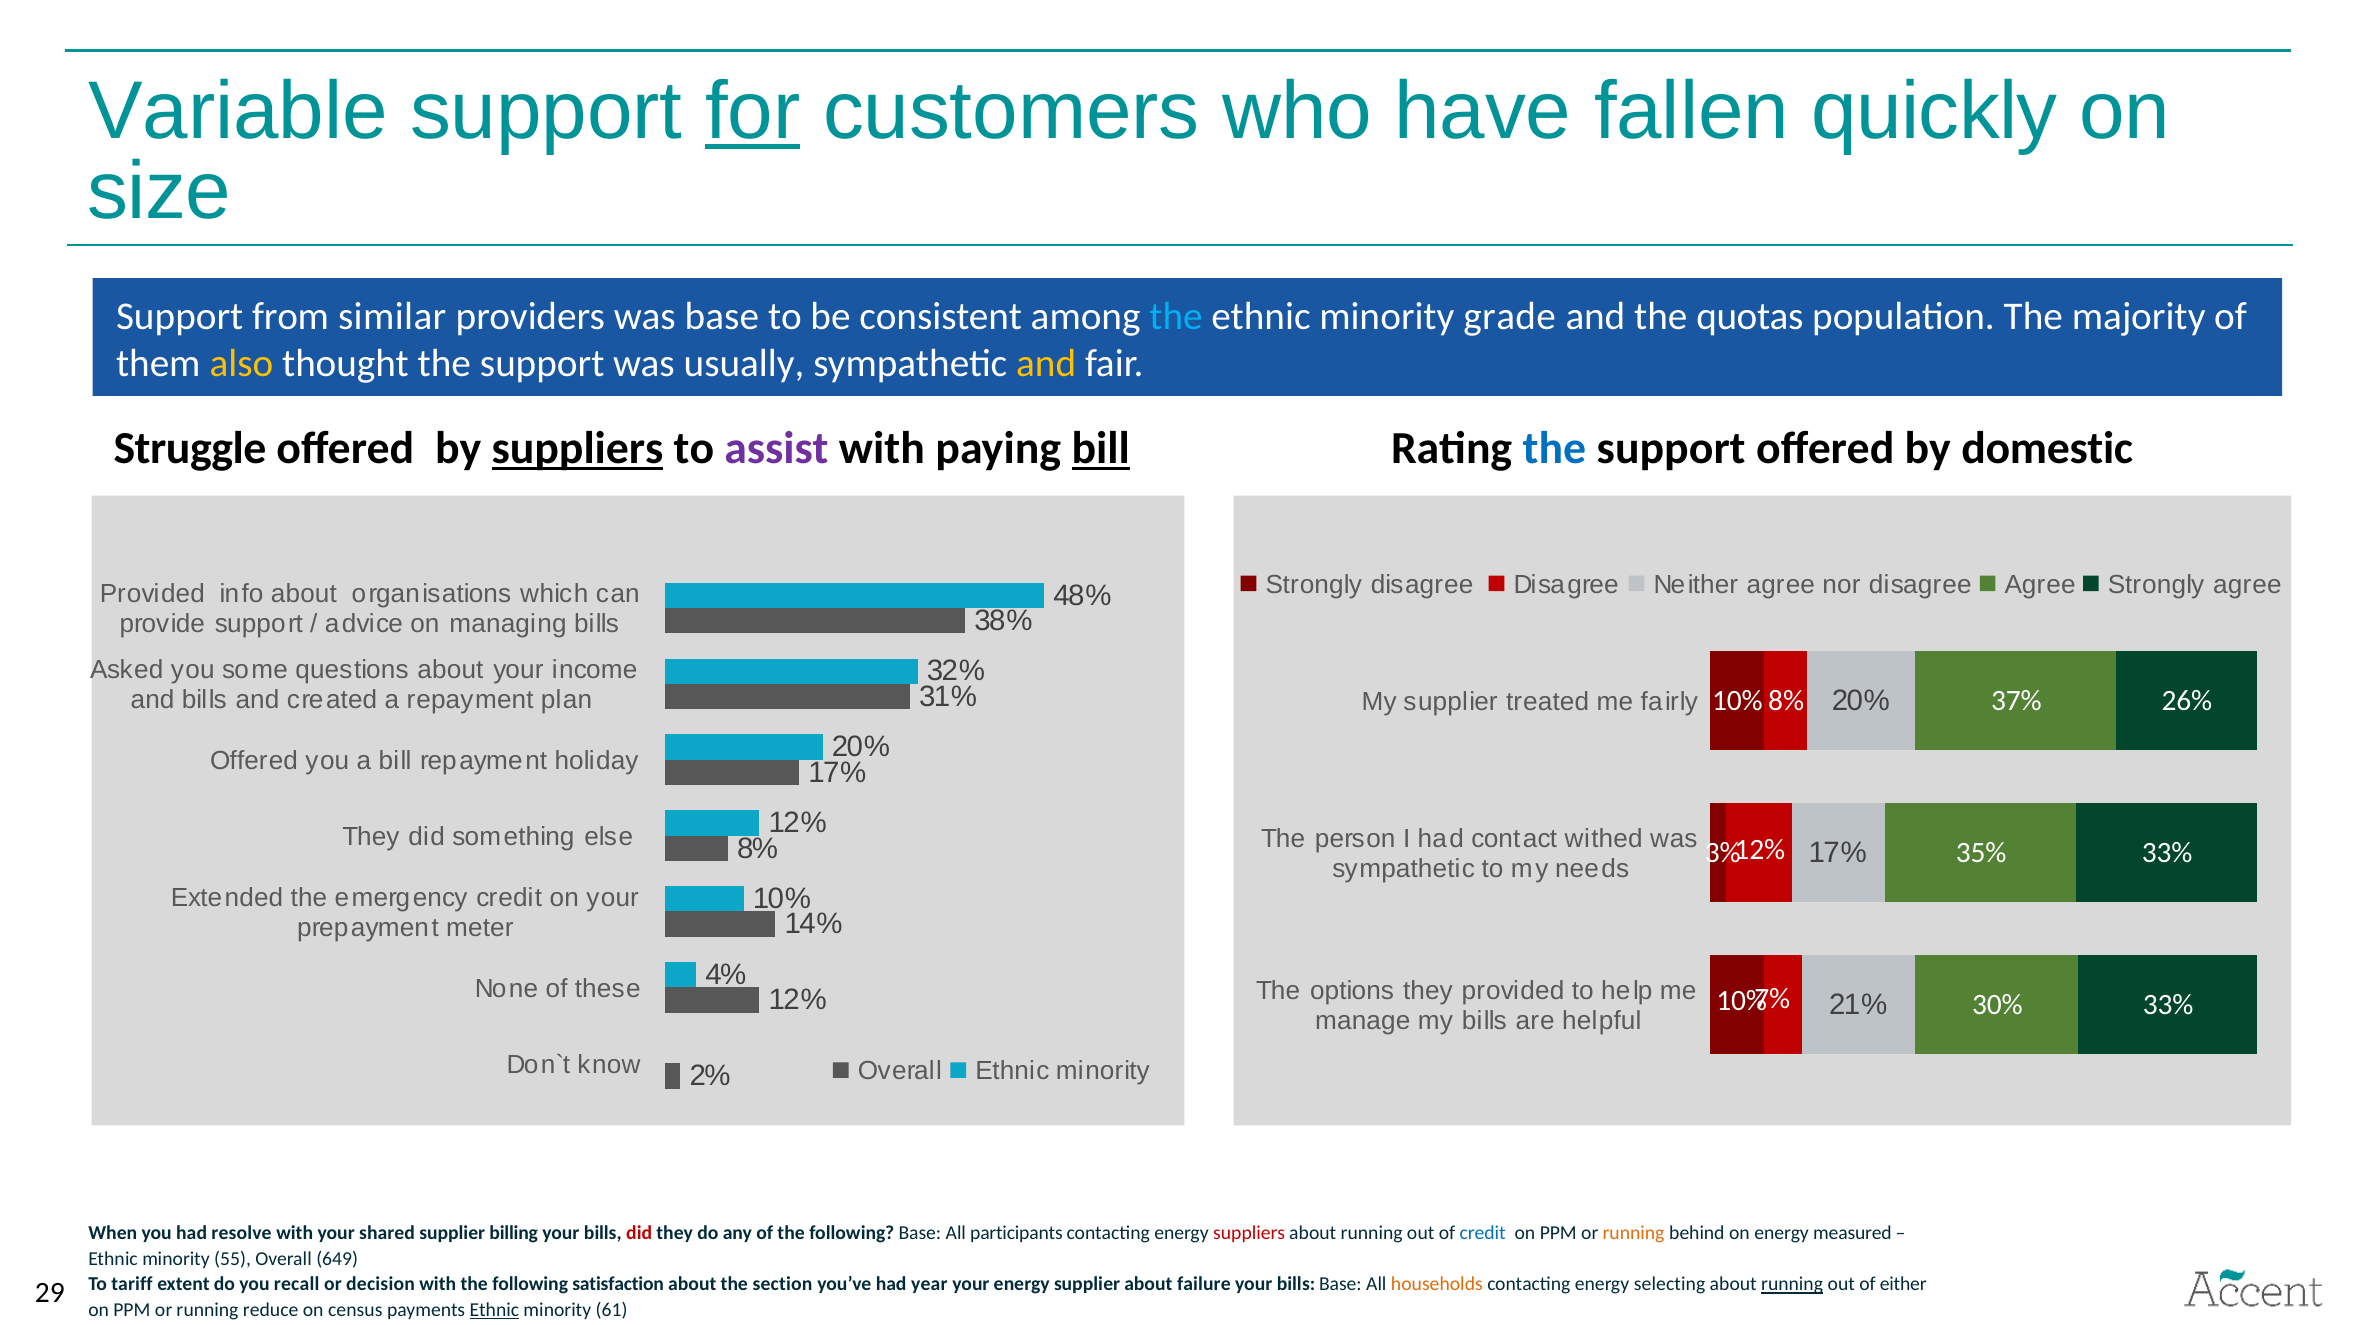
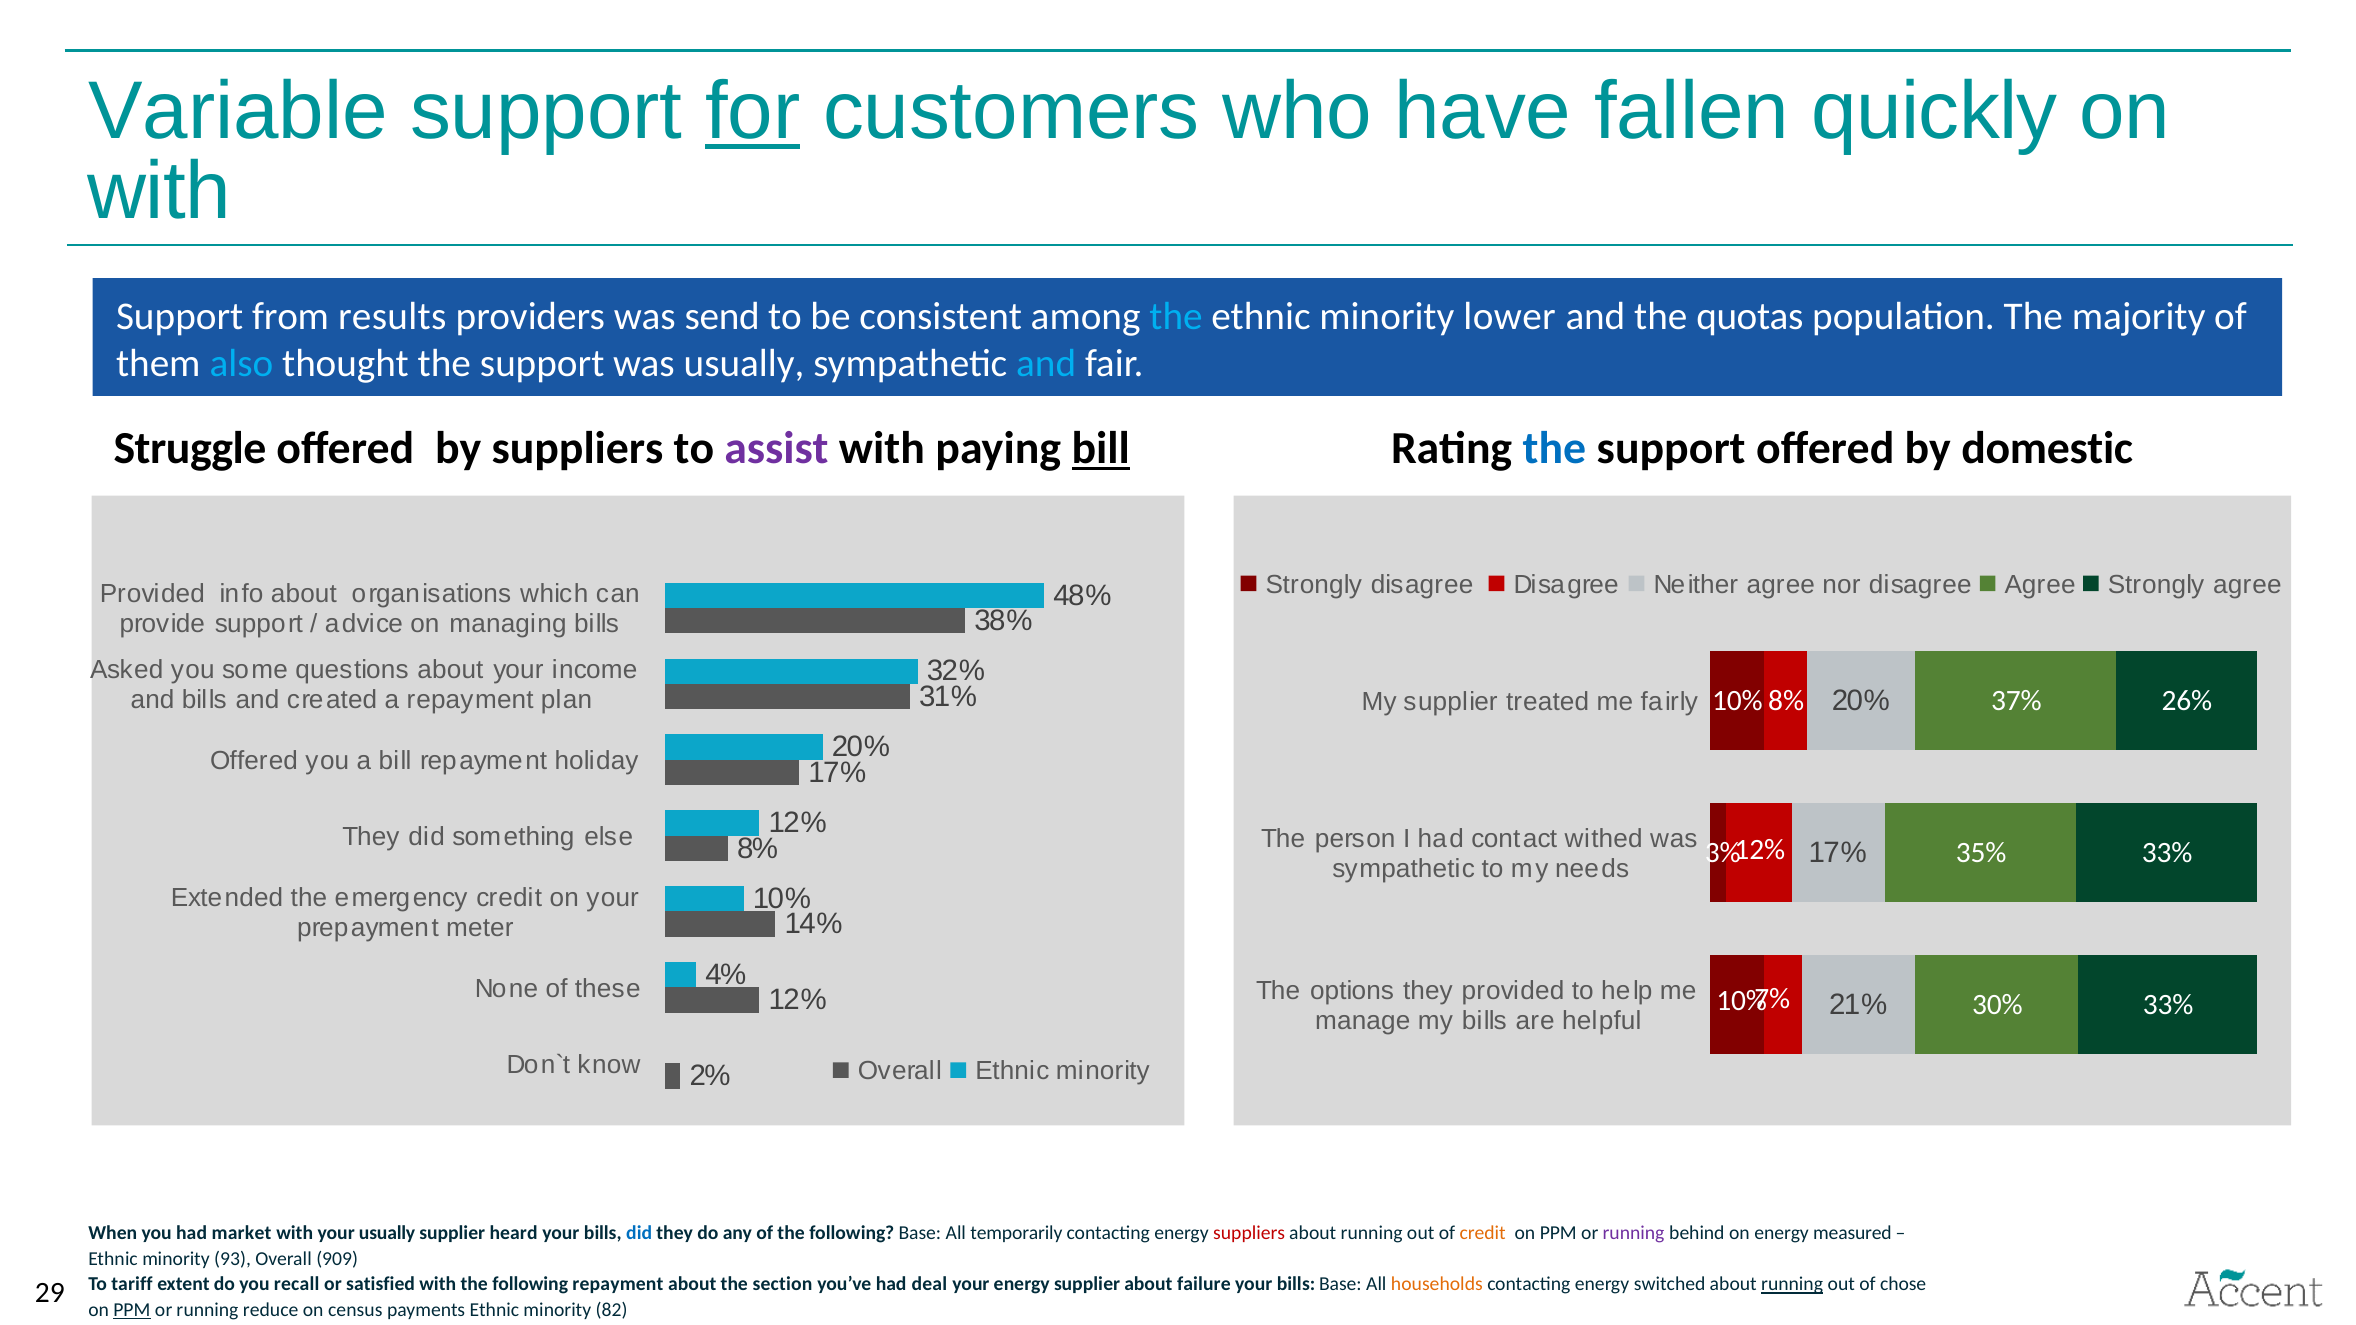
size: size -> with (159, 191)
similar: similar -> results (392, 316)
was base: base -> send (722, 316)
grade: grade -> lower (1510, 316)
also colour: yellow -> light blue (241, 363)
and colour: yellow -> light blue (1046, 363)
suppliers underline: present -> none (578, 449)
resolve: resolve -> market (242, 1233)
your shared: shared -> usually (387, 1233)
billing: billing -> heard (514, 1233)
did colour: red -> blue (639, 1233)
participants: participants -> temporarily (1016, 1233)
credit colour: blue -> orange (1483, 1233)
running colour: orange -> purple (1634, 1233)
55: 55 -> 93 (233, 1259)
649: 649 -> 909 (337, 1259)
decision: decision -> satisfied (381, 1285)
following satisfaction: satisfaction -> repayment (618, 1285)
year: year -> deal (929, 1285)
selecting: selecting -> switched (1670, 1285)
either: either -> chose (1903, 1285)
PPM underline: none -> present (132, 1311)
Ethnic underline: present -> none (494, 1311)
61: 61 -> 82 (612, 1311)
